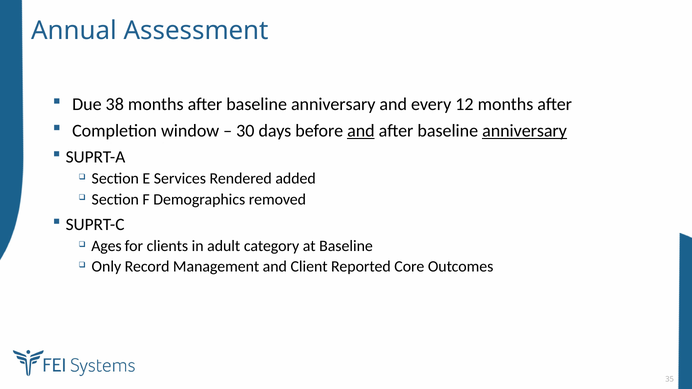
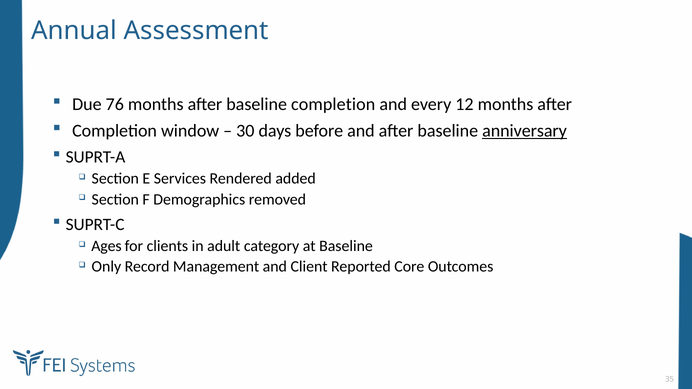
38: 38 -> 76 (115, 104)
months after baseline anniversary: anniversary -> completion (333, 104)
and underline: present -> none (361, 131)
